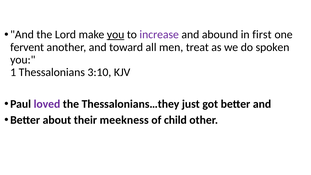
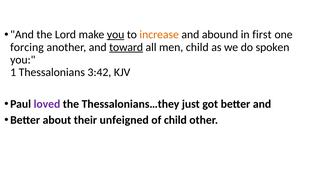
increase colour: purple -> orange (159, 35)
fervent: fervent -> forcing (27, 47)
toward underline: none -> present (126, 47)
men treat: treat -> child (197, 47)
3:10: 3:10 -> 3:42 (99, 72)
meekness: meekness -> unfeigned (124, 120)
